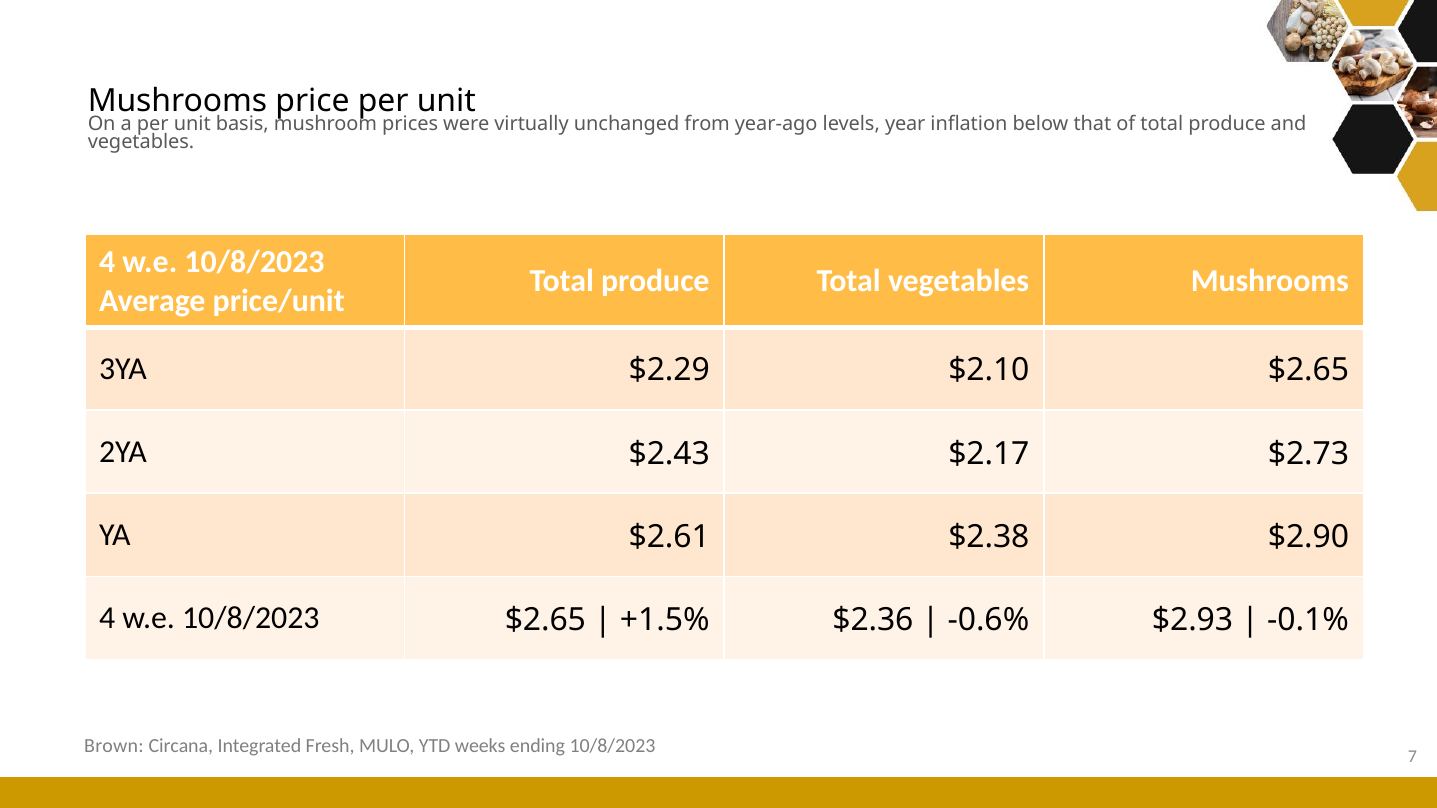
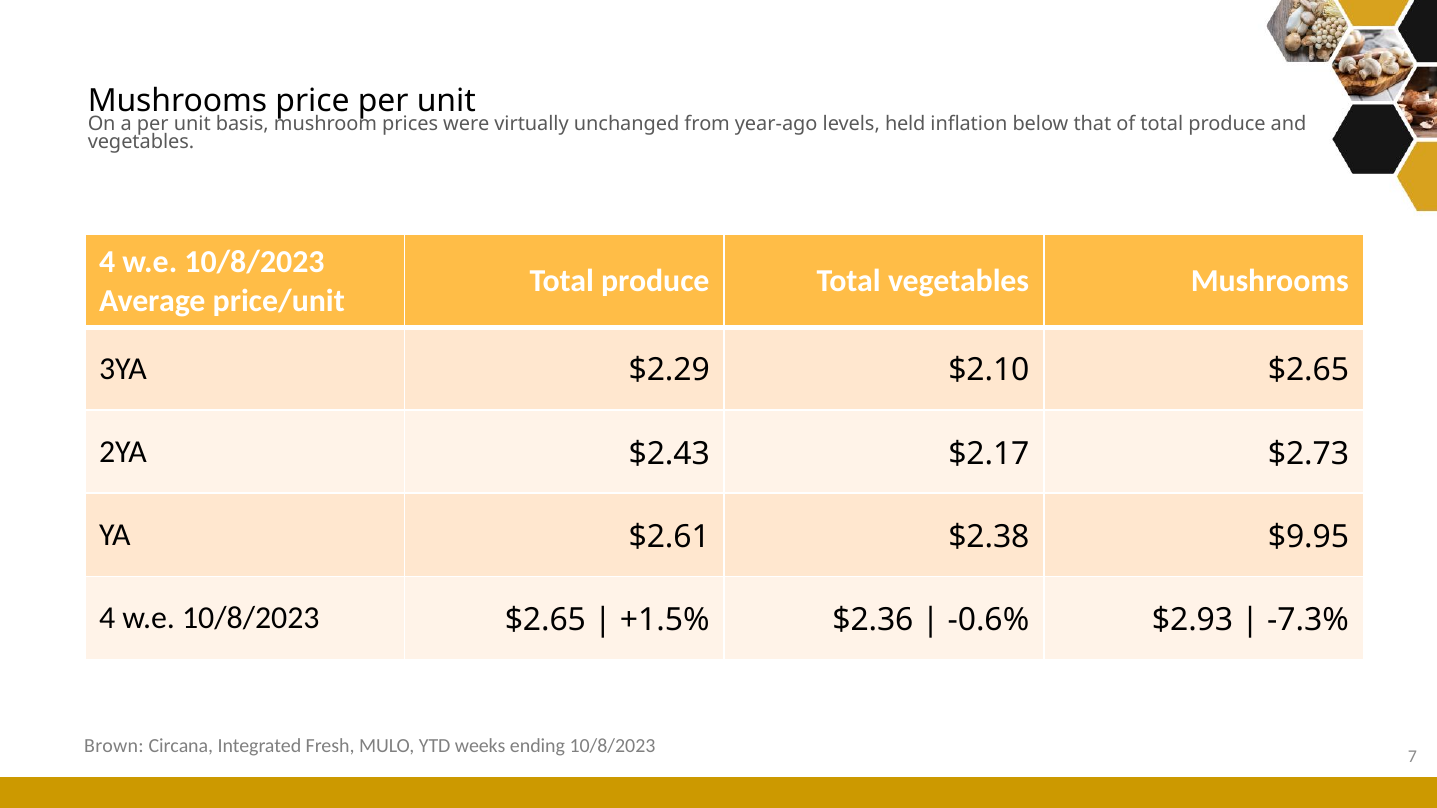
year: year -> held (905, 124)
$2.90: $2.90 -> $9.95 (1309, 537)
-0.1%: -0.1% -> -7.3% (1308, 620)
